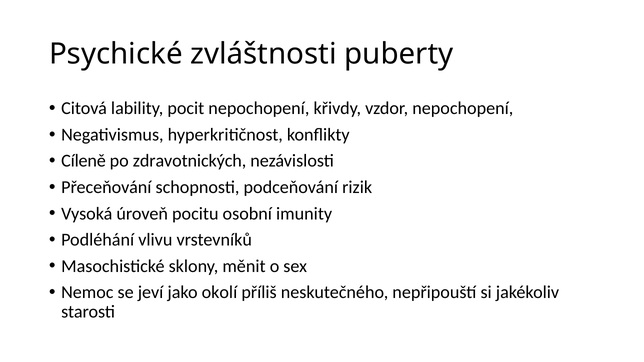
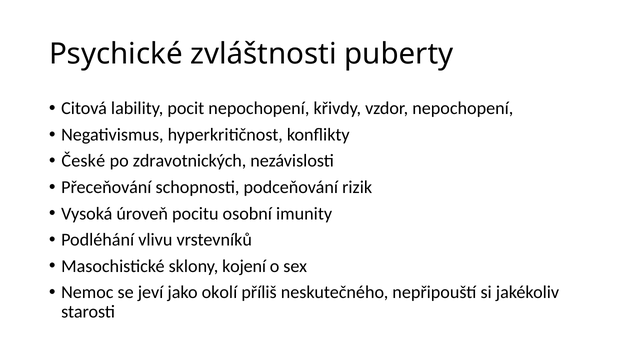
Cíleně: Cíleně -> České (83, 161)
měnit: měnit -> kojení (244, 266)
